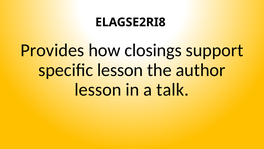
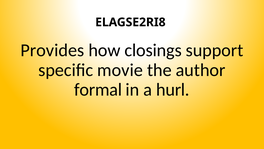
specific lesson: lesson -> movie (120, 70)
lesson: lesson -> formal (98, 89)
talk: talk -> hurl (173, 89)
